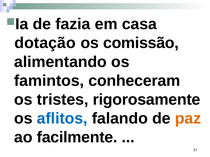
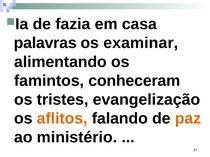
dotação: dotação -> palavras (45, 43)
comissão: comissão -> examinar (141, 43)
rigorosamente: rigorosamente -> evangelização (146, 100)
aflitos colour: blue -> orange (62, 119)
facilmente: facilmente -> ministério (77, 138)
